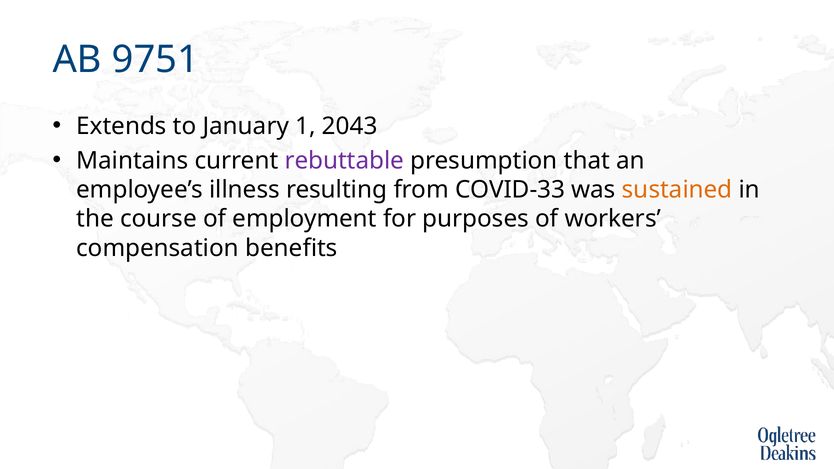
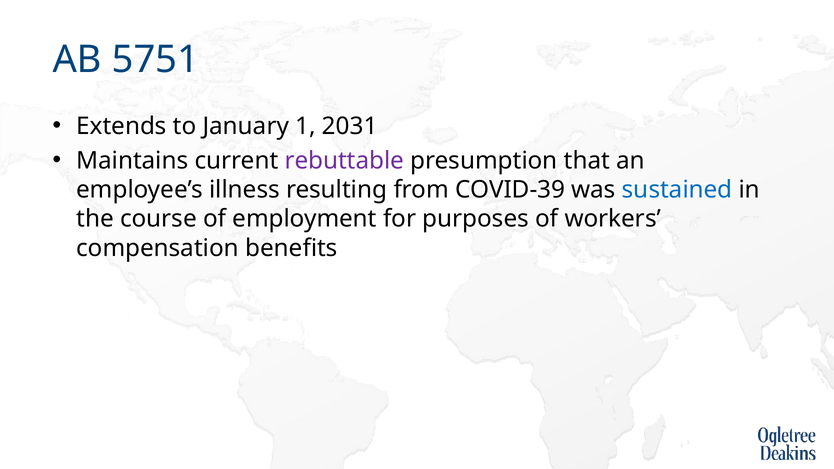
9751: 9751 -> 5751 (155, 59)
2043: 2043 -> 2031 (350, 126)
COVID-33: COVID-33 -> COVID-39 (510, 190)
sustained colour: orange -> blue (677, 190)
